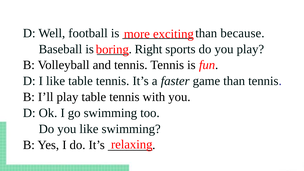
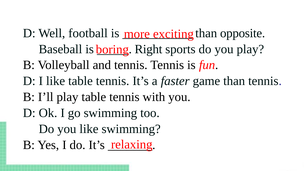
because: because -> opposite (243, 33)
